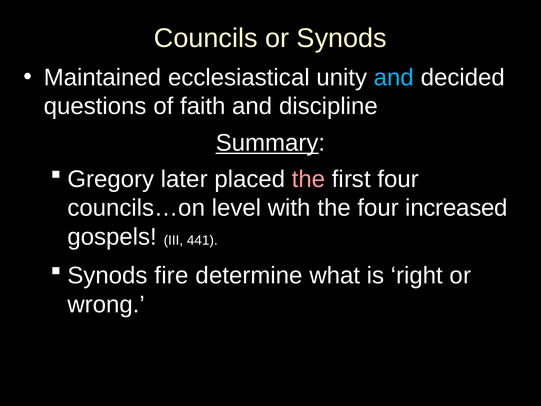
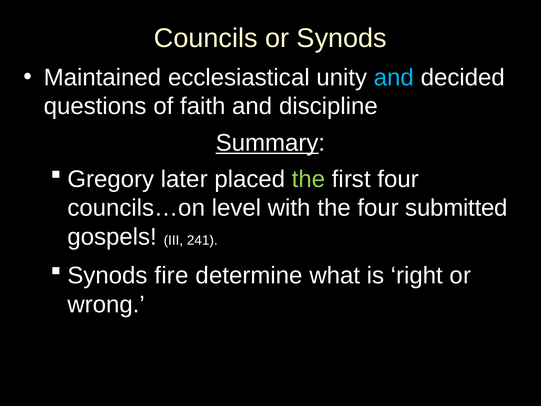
the colour: pink -> light green (309, 179)
increased: increased -> submitted (456, 208)
441: 441 -> 241 (202, 240)
